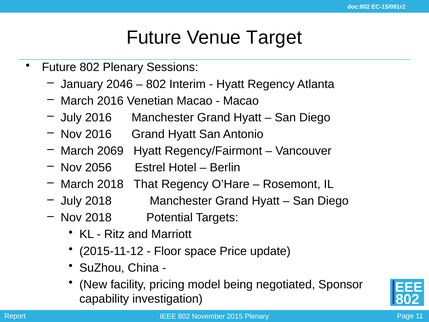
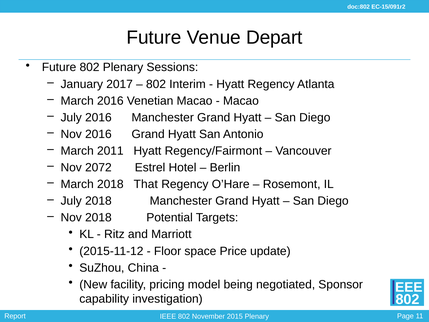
Target: Target -> Depart (274, 38)
2046: 2046 -> 2017 (120, 84)
2069: 2069 -> 2011 (110, 151)
2056: 2056 -> 2072 (98, 167)
